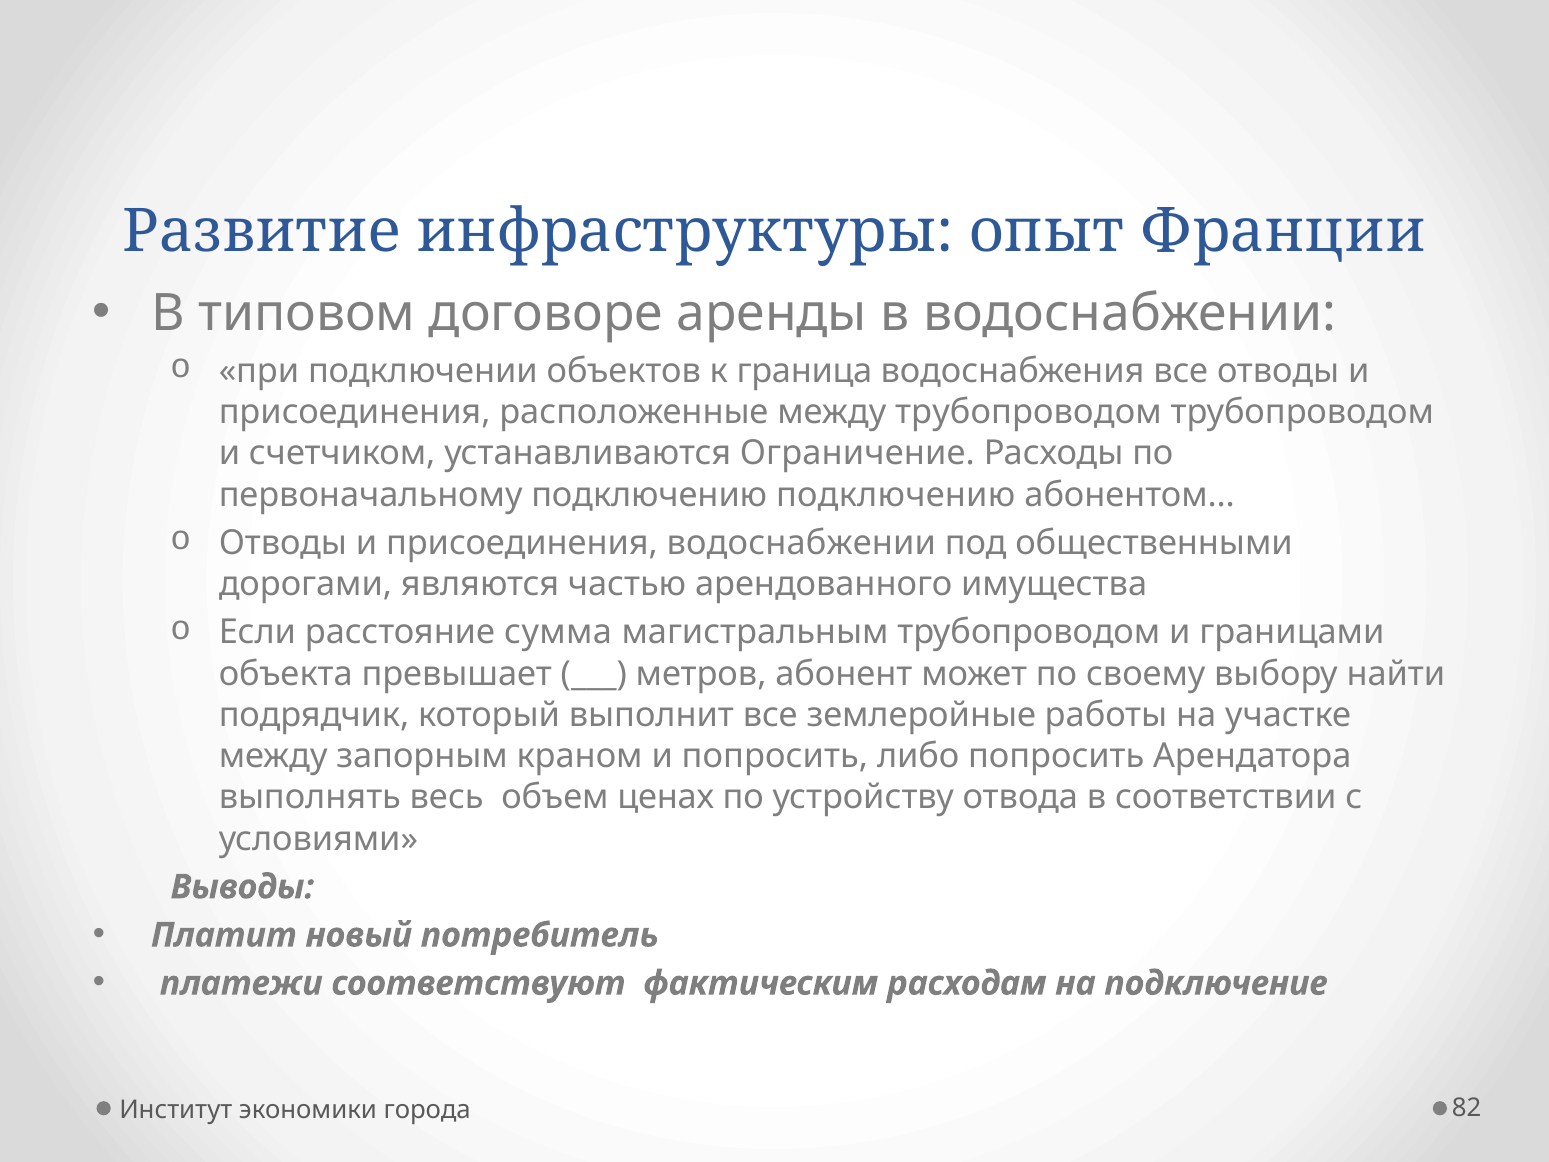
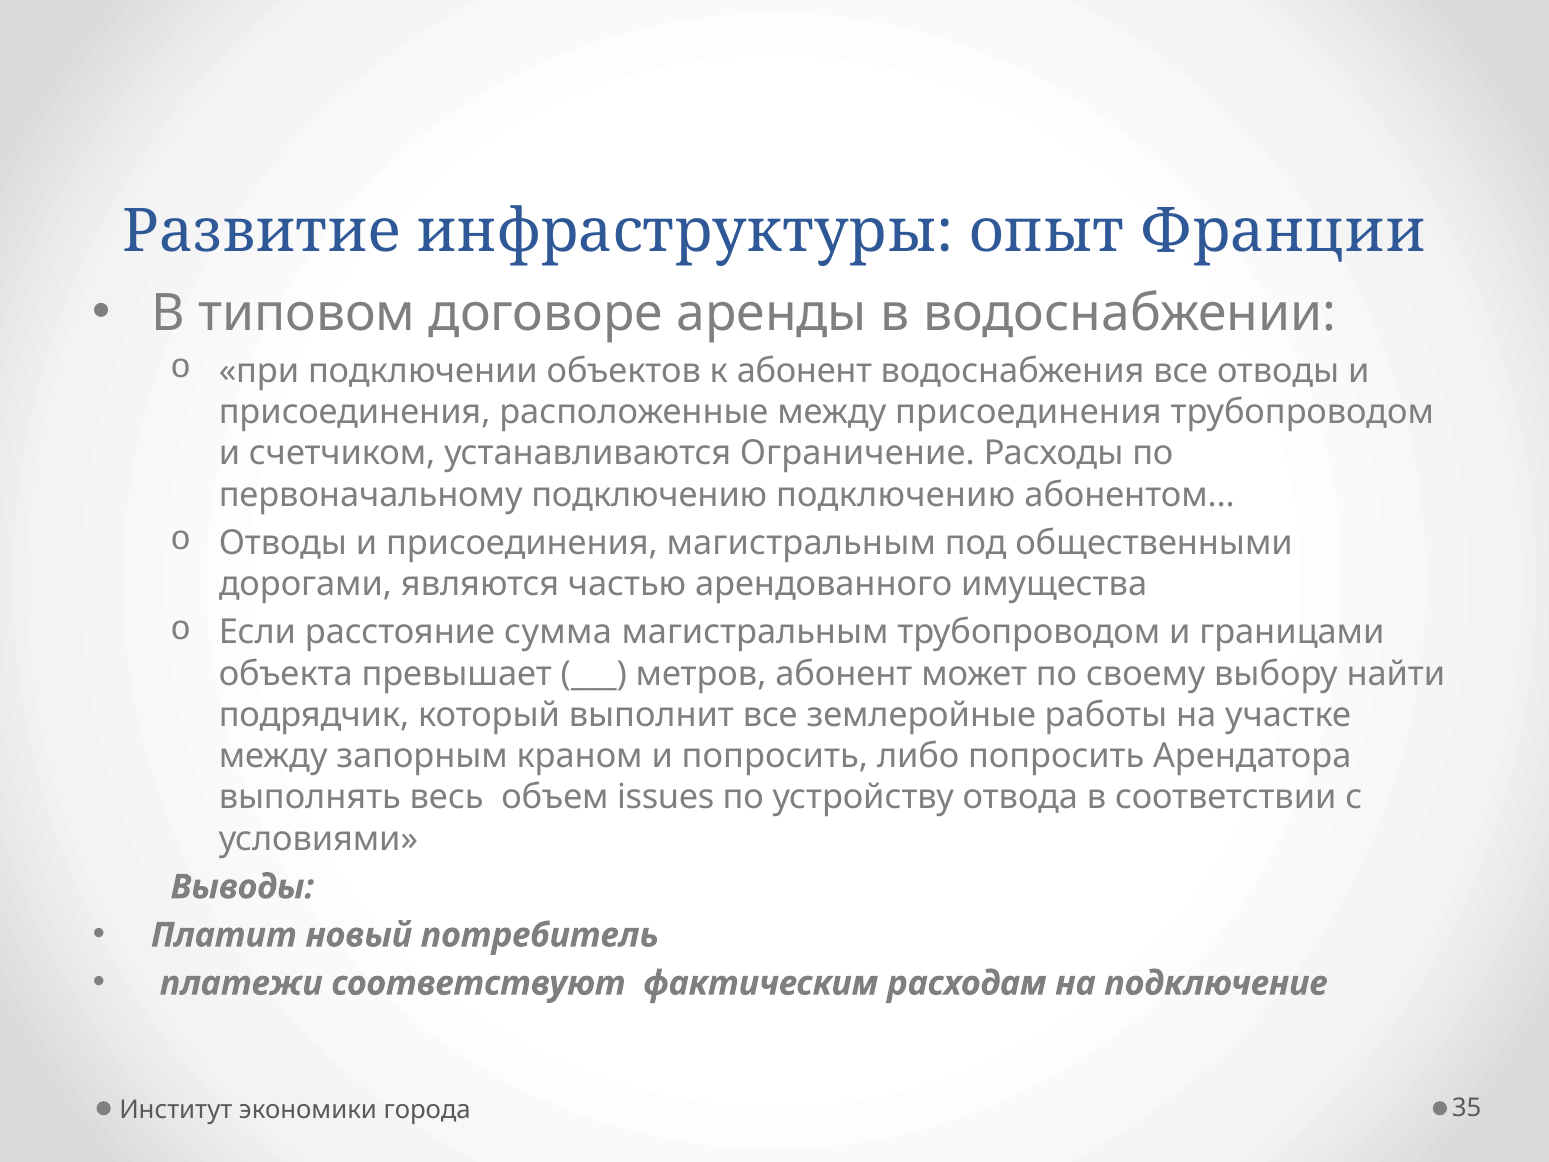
к граница: граница -> абонент (805, 371)
между трубопроводом: трубопроводом -> присоединения (1028, 412)
присоединения водоснабжении: водоснабжении -> магистральным (801, 543)
ценах: ценах -> issues (666, 797)
82: 82 -> 35 (1467, 1107)
